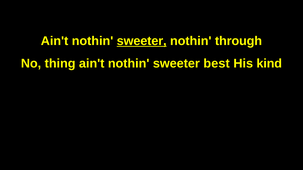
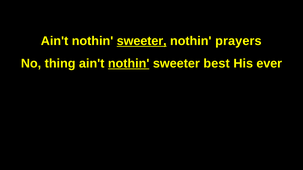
through: through -> prayers (238, 41)
nothin underline: none -> present (129, 64)
kind: kind -> ever (269, 64)
